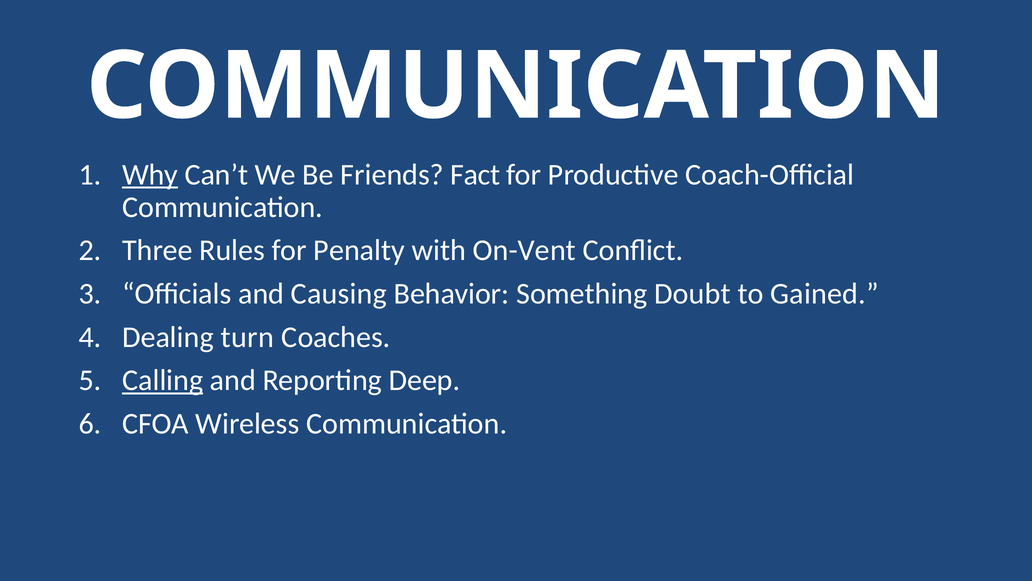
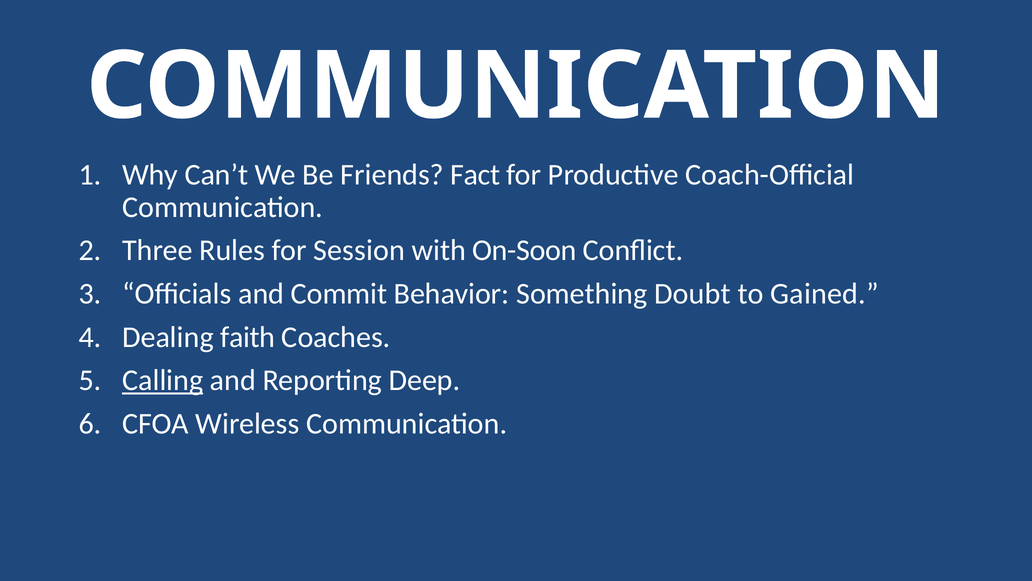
Why underline: present -> none (150, 174)
Penalty: Penalty -> Session (359, 250)
On-Vent: On-Vent -> On-Soon (525, 250)
Causing: Causing -> Commit (339, 294)
turn: turn -> faith (248, 337)
